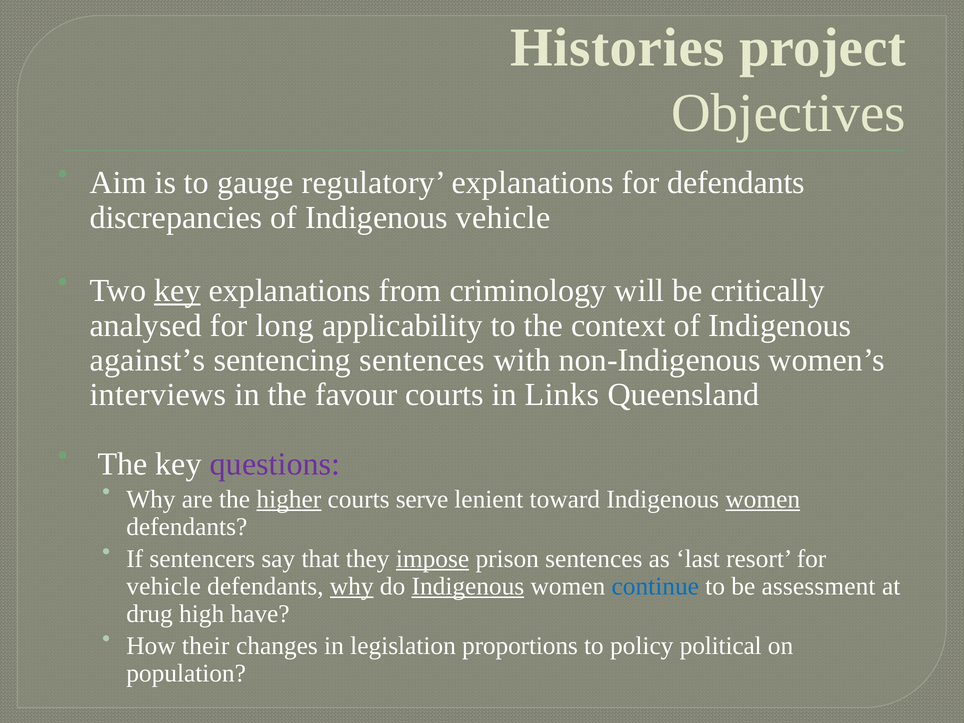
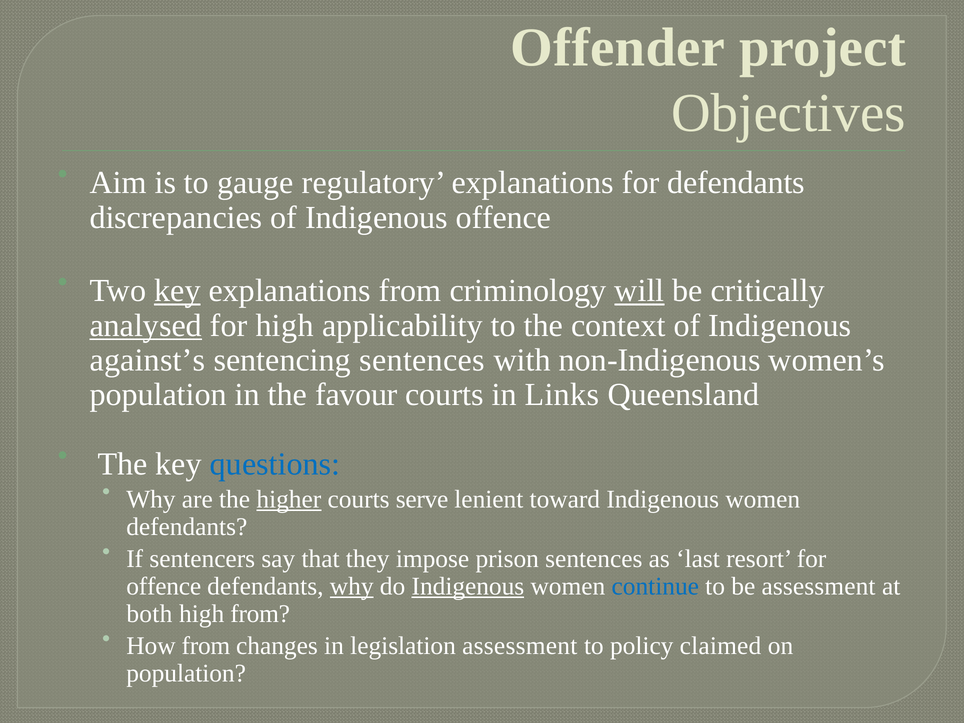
Histories: Histories -> Offender (618, 48)
Indigenous vehicle: vehicle -> offence (503, 217)
will underline: none -> present (639, 291)
analysed underline: none -> present (146, 325)
for long: long -> high (285, 325)
interviews: interviews -> population (158, 395)
questions colour: purple -> blue (275, 464)
women underline: present -> none (763, 499)
impose underline: present -> none (433, 559)
vehicle: vehicle -> offence (164, 586)
drug: drug -> both (149, 614)
high have: have -> from (260, 614)
How their: their -> from (206, 646)
legislation proportions: proportions -> assessment (520, 646)
political: political -> claimed (721, 646)
